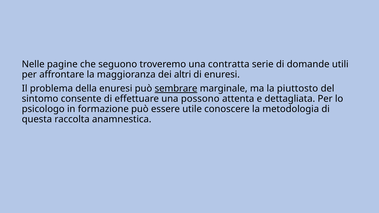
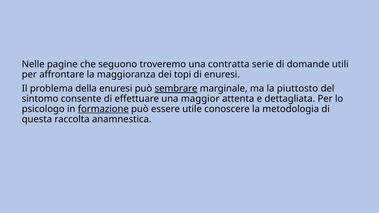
altri: altri -> topi (183, 74)
possono: possono -> maggior (200, 99)
formazione underline: none -> present (103, 109)
